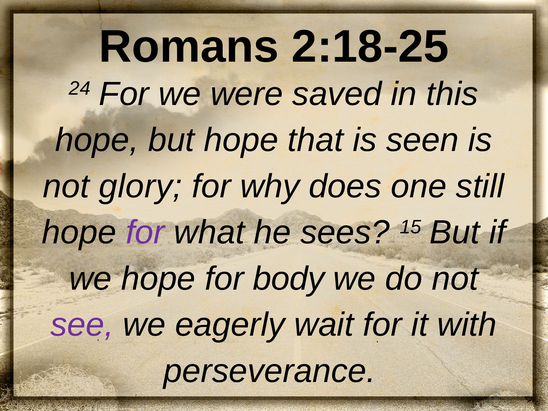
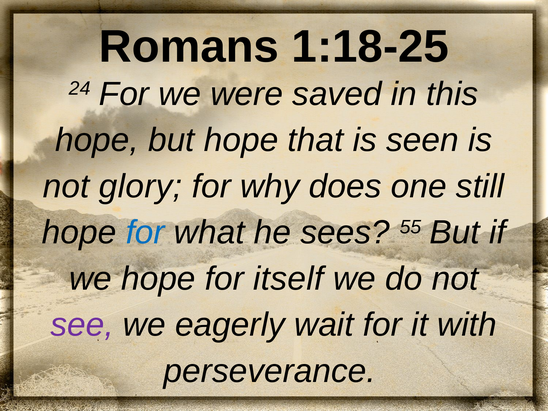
2:18-25: 2:18-25 -> 1:18-25 (370, 47)
for colour: purple -> blue (145, 233)
15: 15 -> 55 (411, 227)
body: body -> itself (288, 279)
